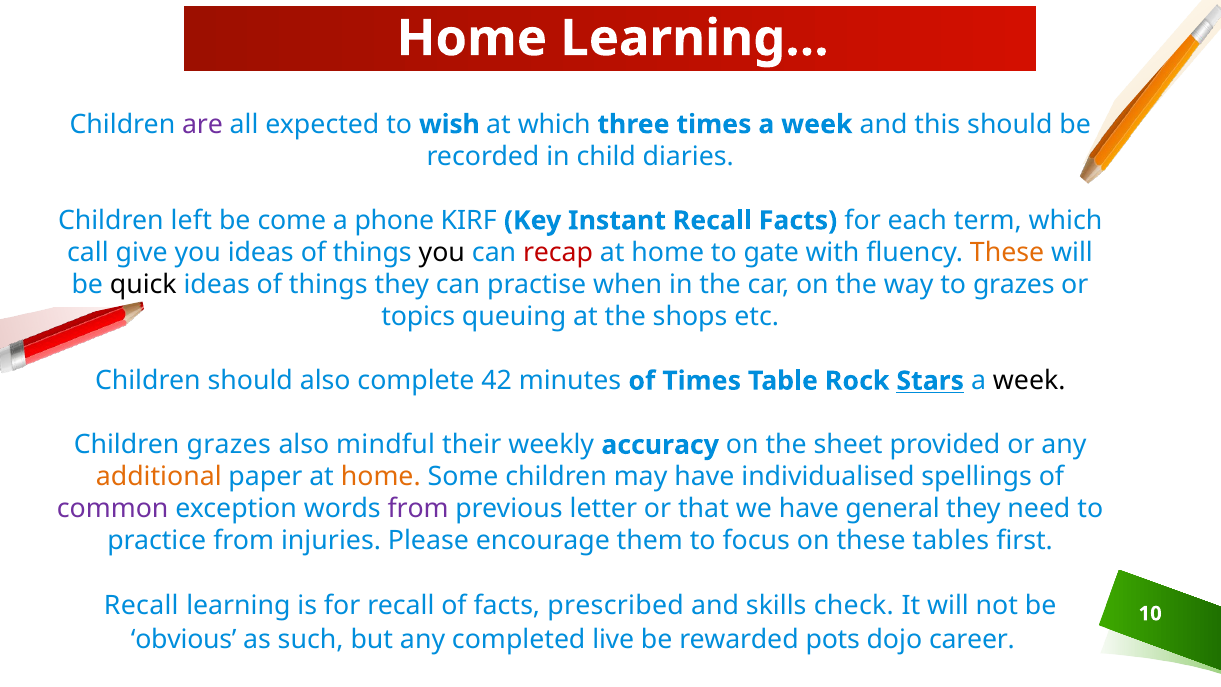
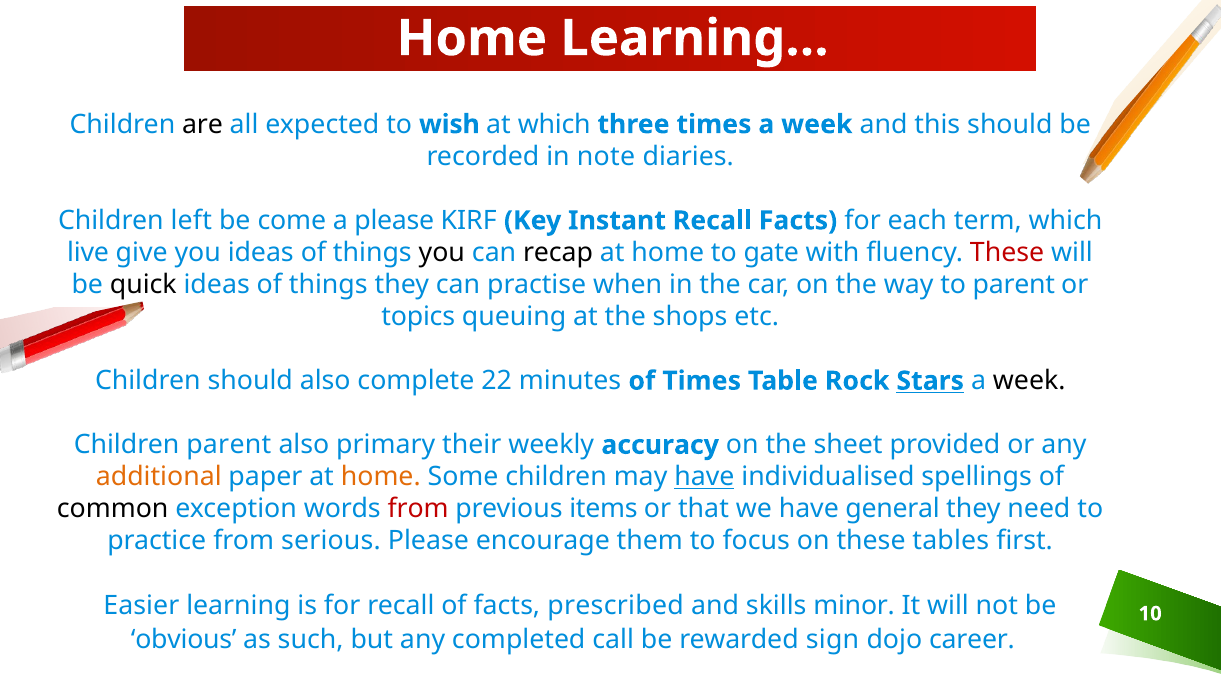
are colour: purple -> black (203, 124)
child: child -> note (606, 156)
a phone: phone -> please (394, 221)
call: call -> live (88, 253)
recap colour: red -> black (558, 253)
These colour: orange -> red (1007, 253)
to grazes: grazes -> parent (1014, 285)
42: 42 -> 22 (497, 381)
Children grazes: grazes -> parent (229, 445)
mindful: mindful -> primary (386, 445)
have underline: none -> present (704, 477)
common colour: purple -> black (113, 509)
from colour: purple -> red (418, 509)
letter: letter -> items (604, 509)
injuries: injuries -> serious (331, 541)
Recall: Recall -> Easier (141, 605)
check: check -> minor (854, 605)
live: live -> call (613, 640)
pots: pots -> sign (833, 640)
